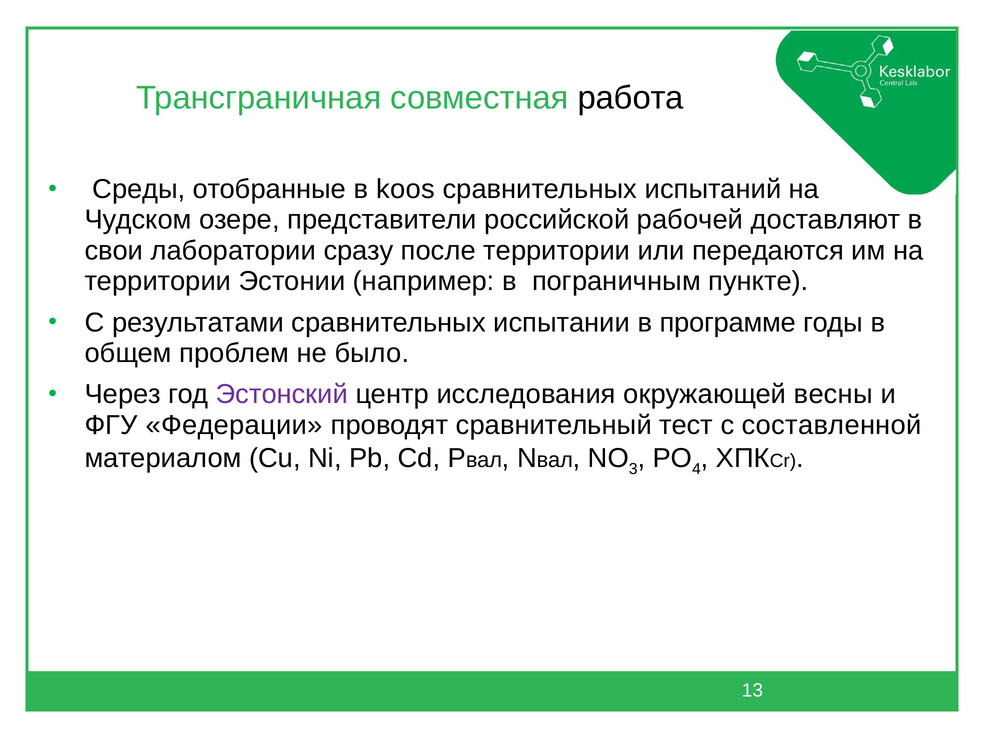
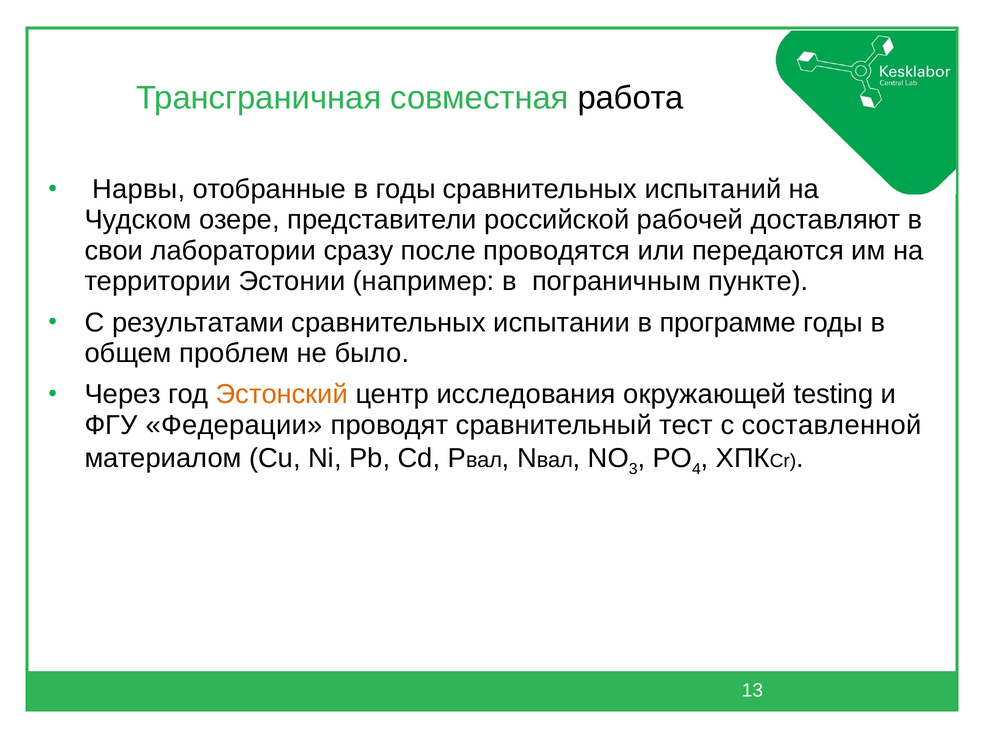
Среды: Среды -> Нарвы (139, 189)
в koos: koos -> годы (406, 189)
после территории: территории -> проводятся (557, 250)
Эстонский colour: purple -> orange (282, 394)
весны: весны -> testing (834, 394)
